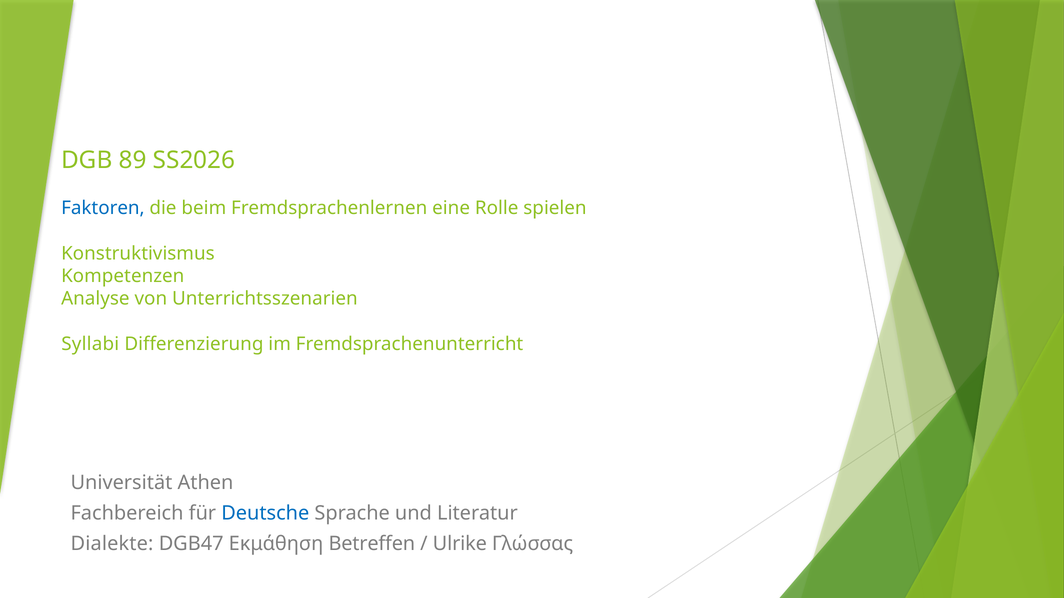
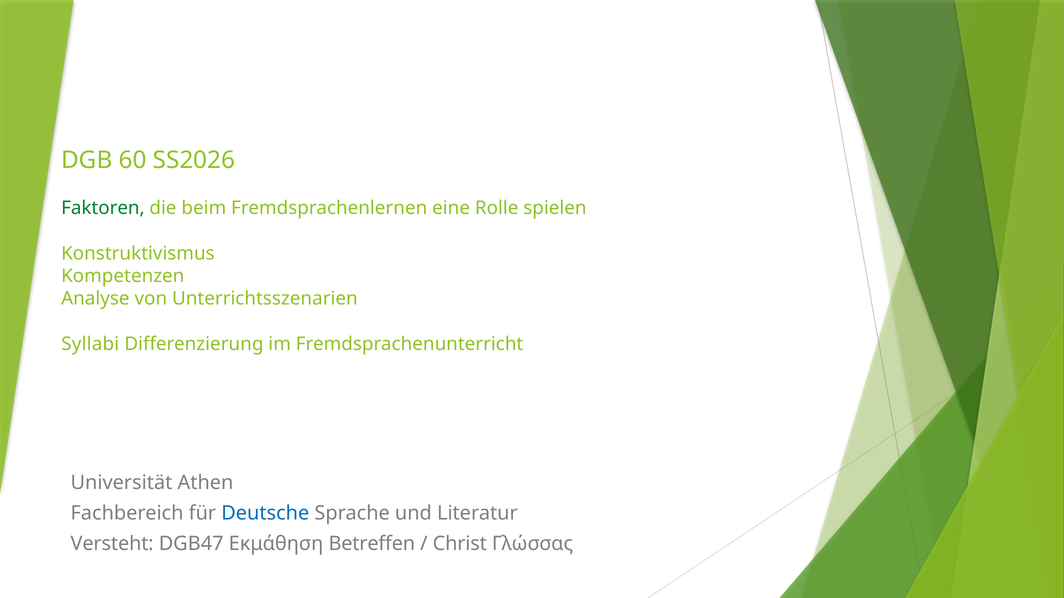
89: 89 -> 60 (133, 160)
Faktoren colour: blue -> green (103, 208)
Dialekte: Dialekte -> Versteht (112, 544)
Ulrike: Ulrike -> Christ (460, 544)
